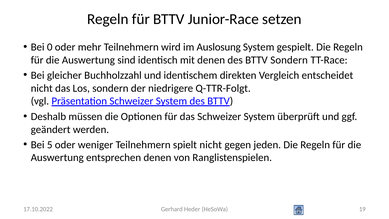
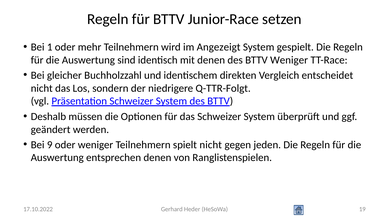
0: 0 -> 1 (50, 47)
Auslosung: Auslosung -> Angezeigt (219, 47)
BTTV Sondern: Sondern -> Weniger (289, 60)
5: 5 -> 9 (50, 145)
